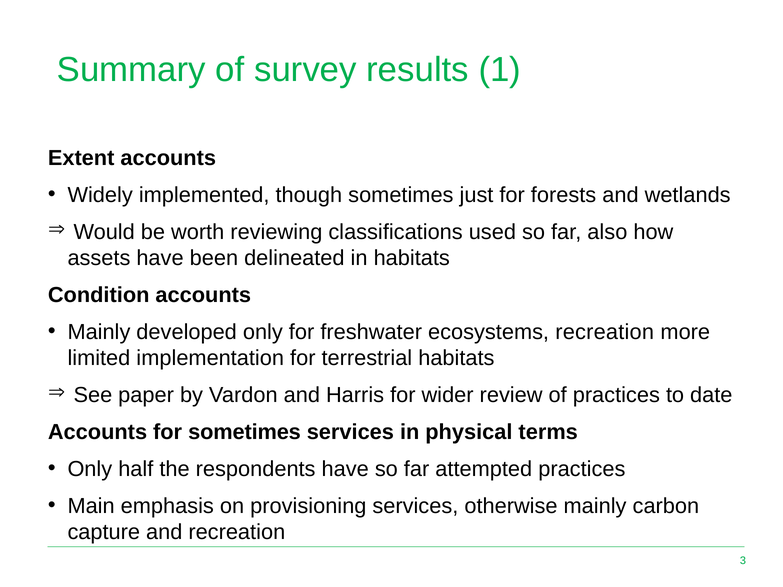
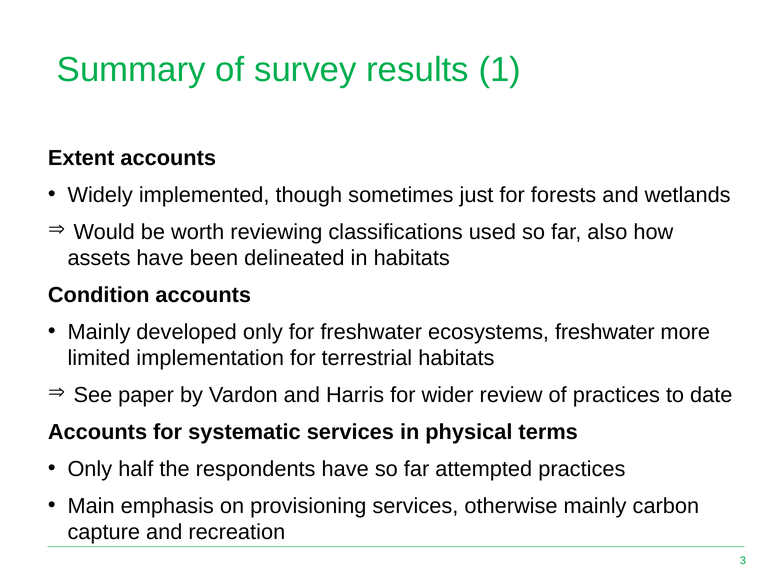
ecosystems recreation: recreation -> freshwater (605, 332)
for sometimes: sometimes -> systematic (244, 432)
